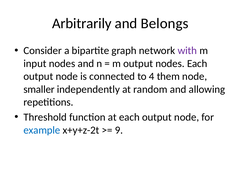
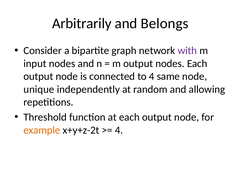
them: them -> same (168, 76)
smaller: smaller -> unique (39, 89)
example colour: blue -> orange (42, 130)
9: 9 -> 4 (119, 130)
